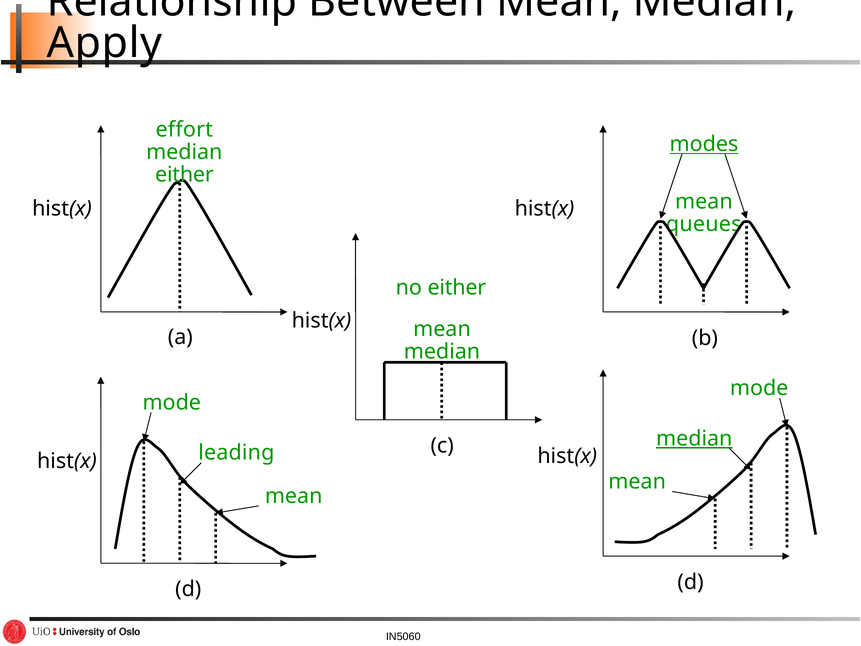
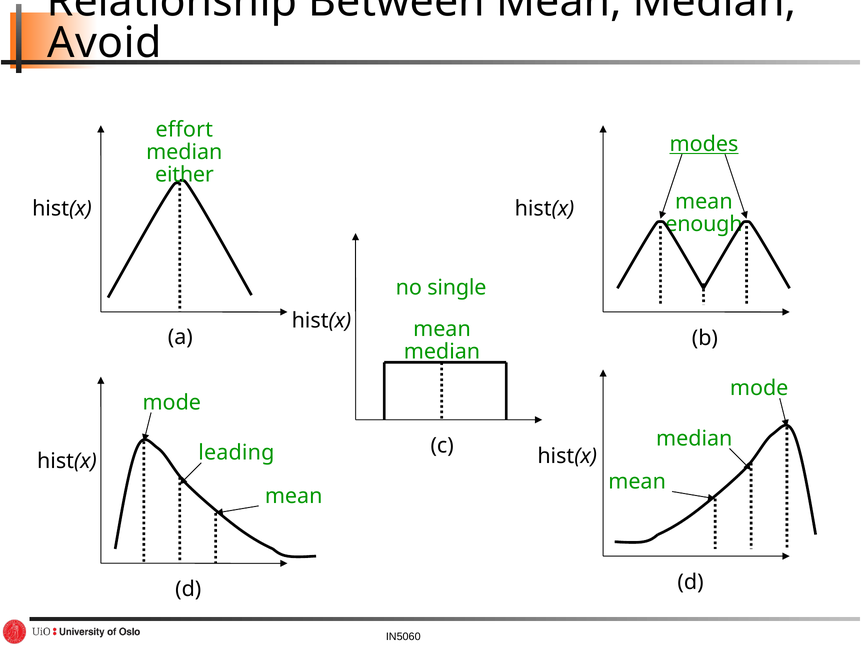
Apply: Apply -> Avoid (105, 43)
queues: queues -> enough (704, 224)
no either: either -> single (457, 288)
median underline: present -> none (694, 438)
